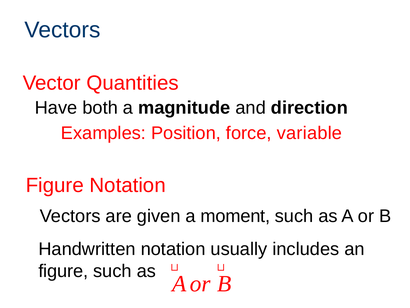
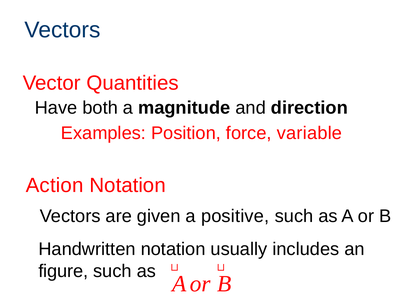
Figure: Figure -> Action (55, 185)
moment: moment -> positive (235, 216)
